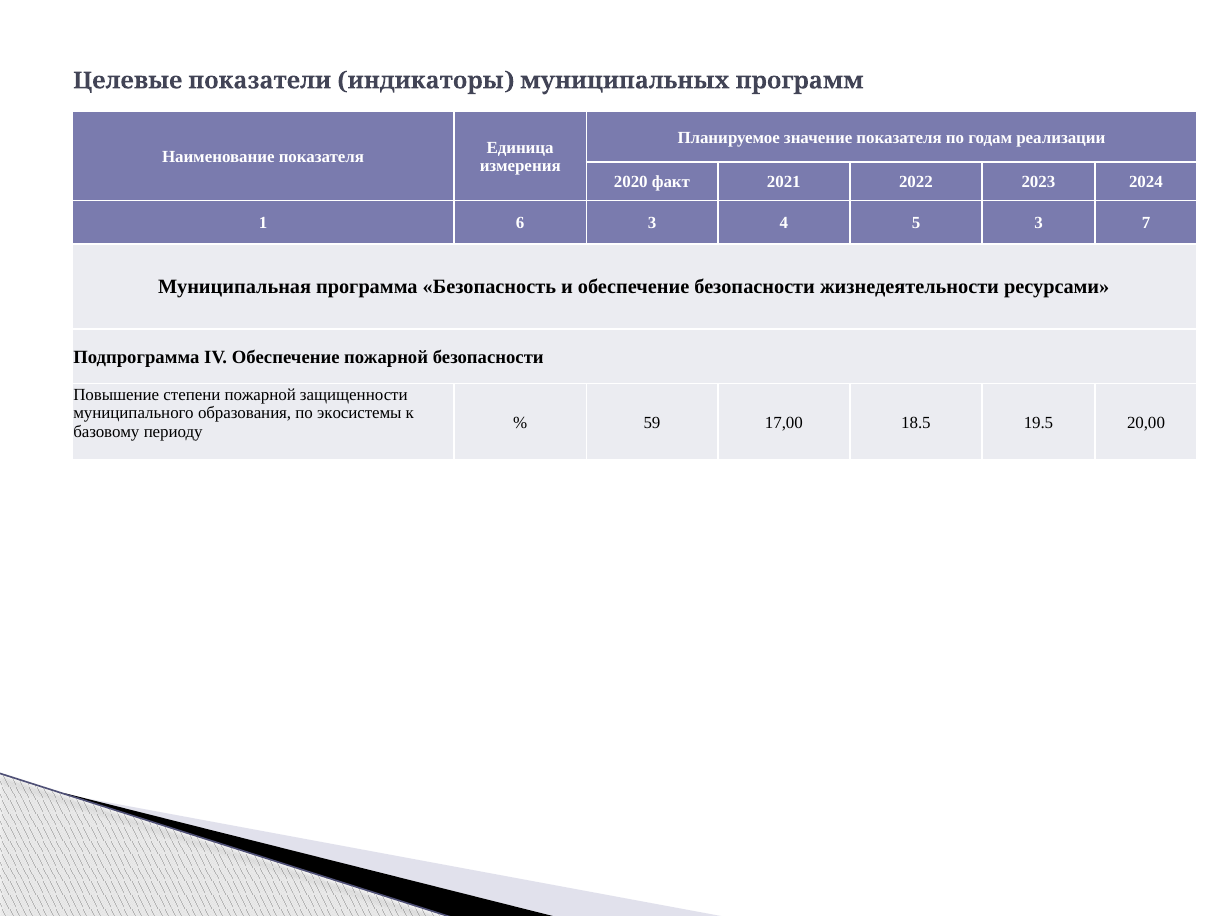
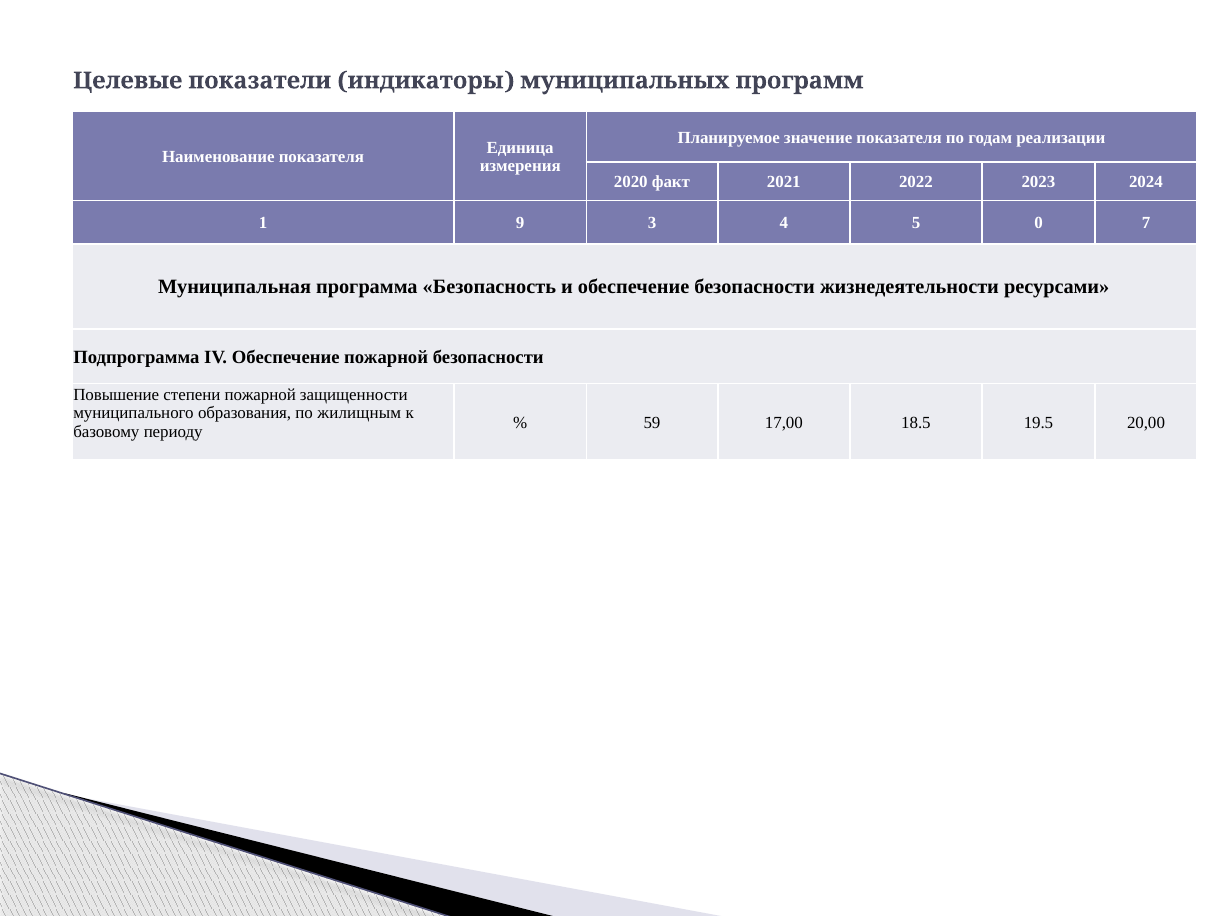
6: 6 -> 9 (520, 223)
5 3: 3 -> 0 (1039, 223)
экосистемы: экосистемы -> жилищным (359, 413)
